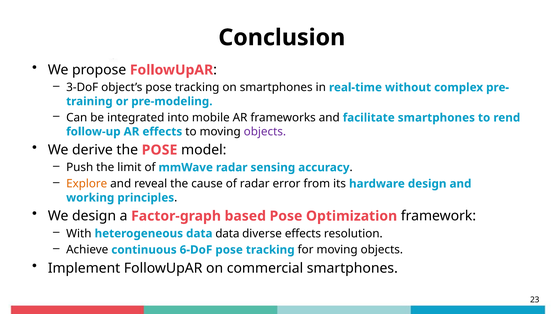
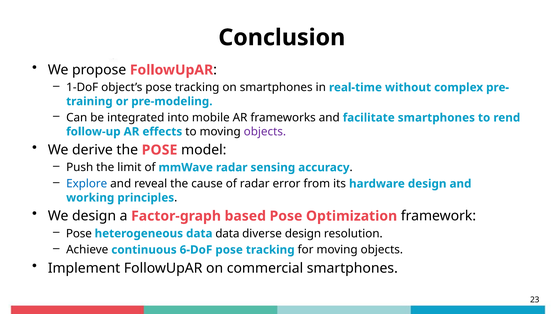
3-DoF: 3-DoF -> 1-DoF (82, 88)
Explore colour: orange -> blue (87, 184)
With: With -> Pose (79, 234)
diverse effects: effects -> design (303, 234)
